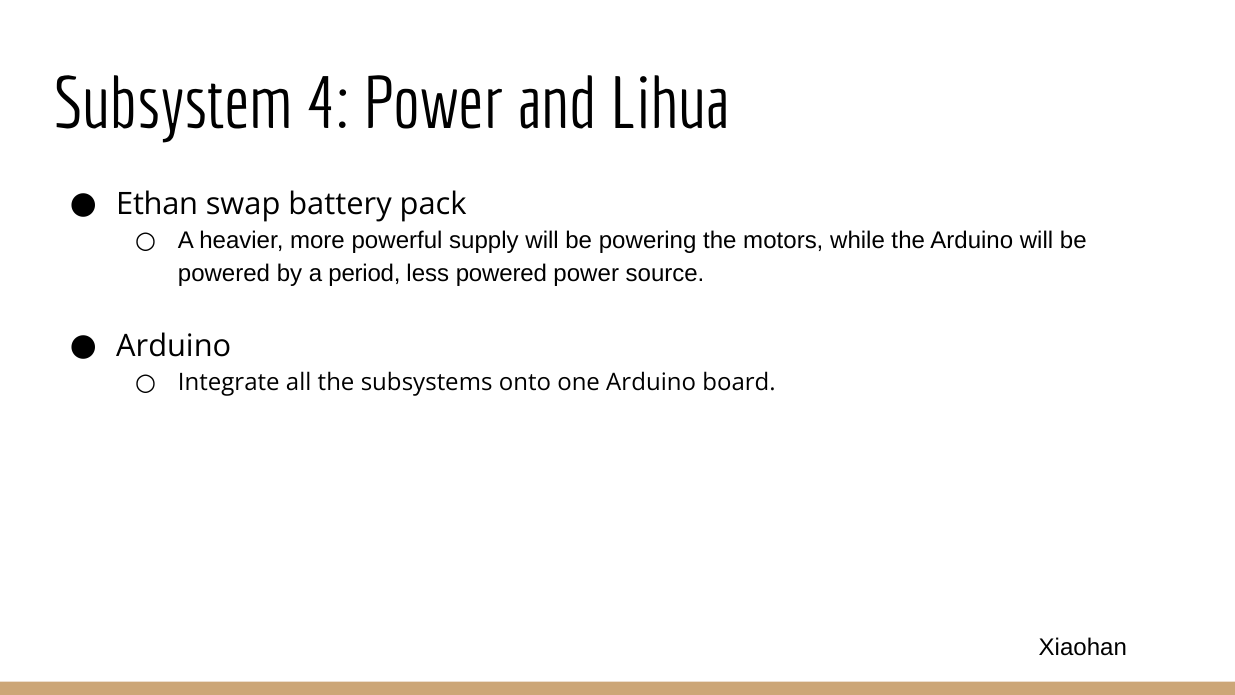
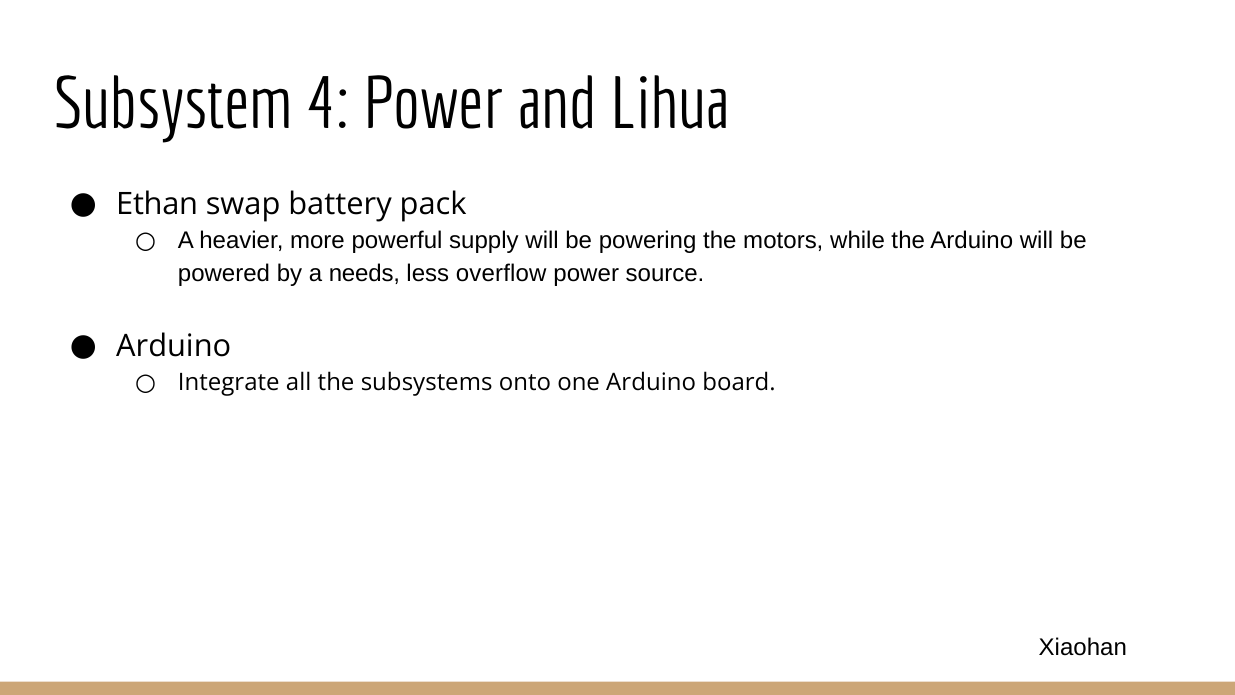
period: period -> needs (364, 274)
less powered: powered -> overflow (501, 274)
